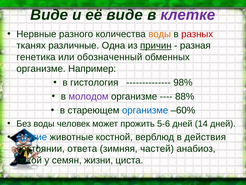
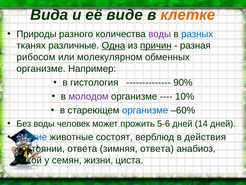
Виде: Виде -> Вида (49, 15)
клетке colour: purple -> orange (188, 15)
Нервные: Нервные -> Природы (36, 34)
воды colour: orange -> purple (160, 34)
разных colour: red -> blue (197, 34)
Одна underline: none -> present (113, 45)
генетика: генетика -> рибосом (36, 57)
обозначенный: обозначенный -> молекулярном (110, 57)
98%: 98% -> 90% (183, 82)
88%: 88% -> 10% (185, 96)
костной: костной -> состоят (114, 137)
зимняя частей: частей -> ответа (157, 148)
